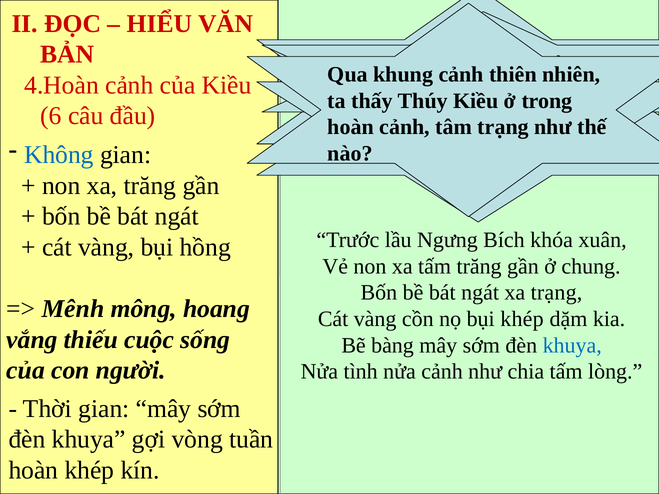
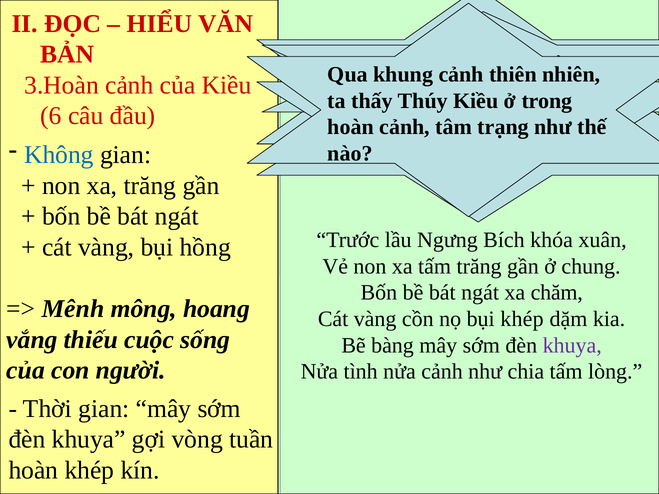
4.Hoàn: 4.Hoàn -> 3.Hoàn (62, 85)
xa trạng: trạng -> chăm (557, 293)
khuya colour: blue -> purple (572, 346)
